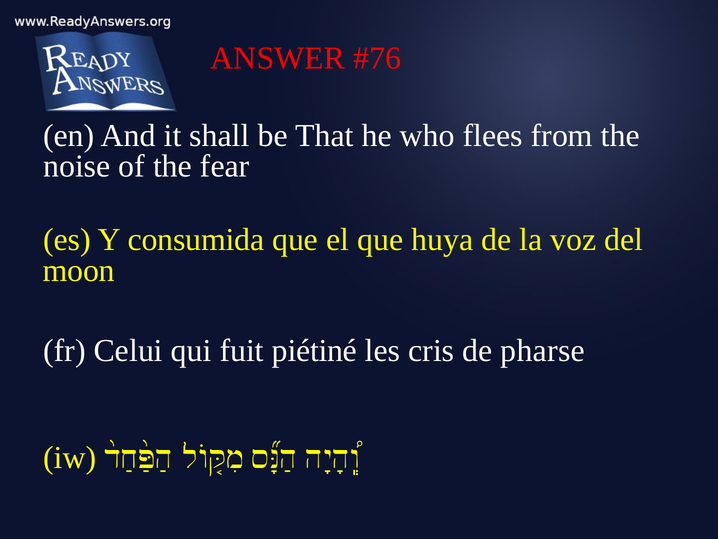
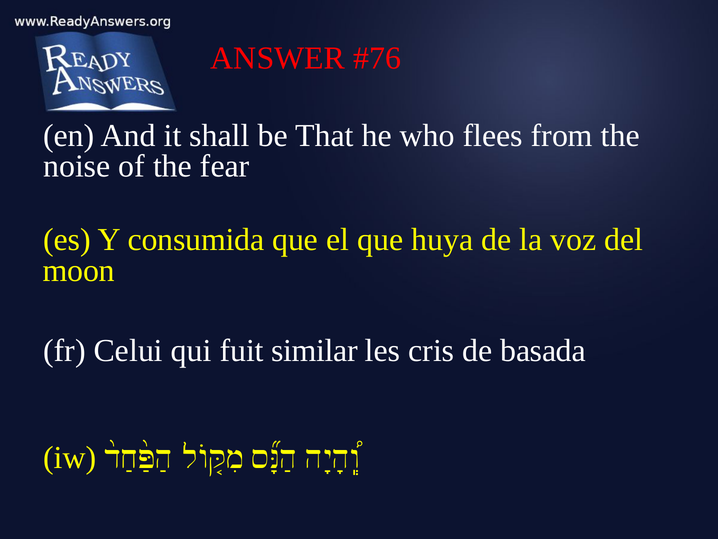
piétiné: piétiné -> similar (314, 350)
pharse: pharse -> basada (543, 350)
